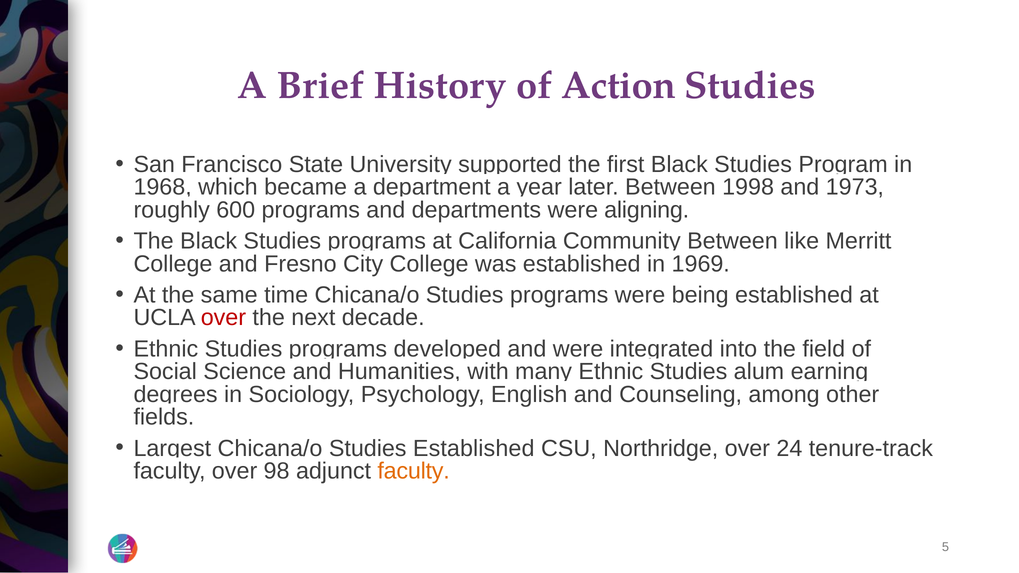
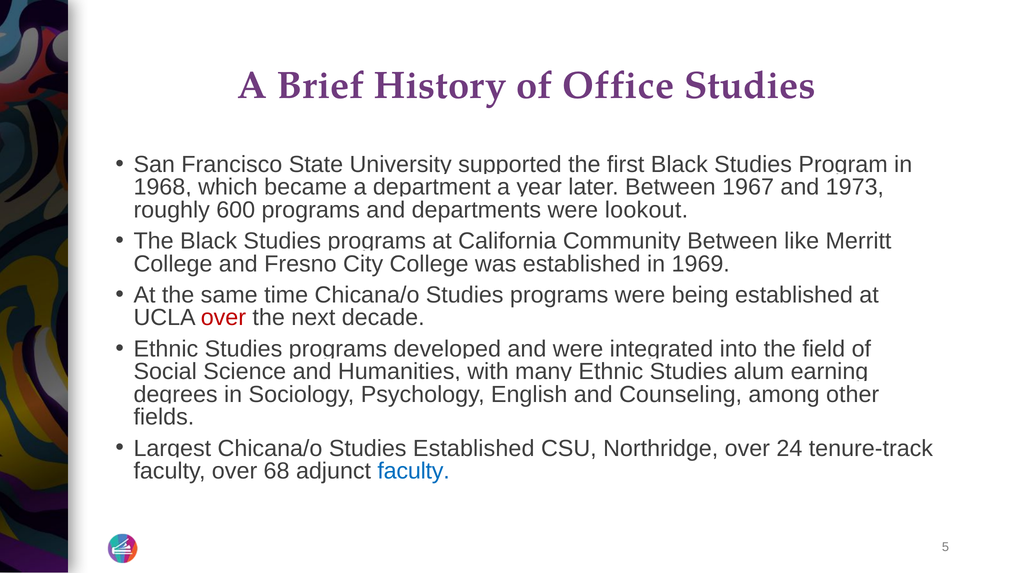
Action: Action -> Office (618, 86)
1998: 1998 -> 1967 (748, 187)
aligning: aligning -> lookout (646, 210)
98: 98 -> 68 (277, 471)
faculty colour: orange -> blue (414, 471)
